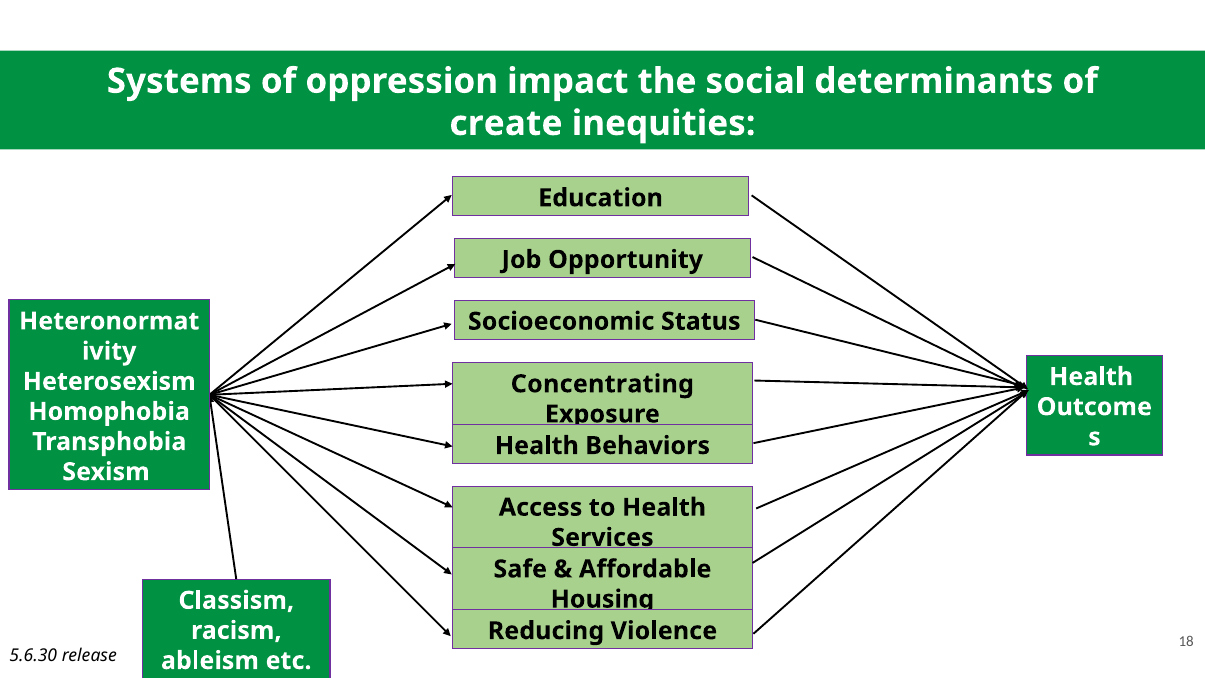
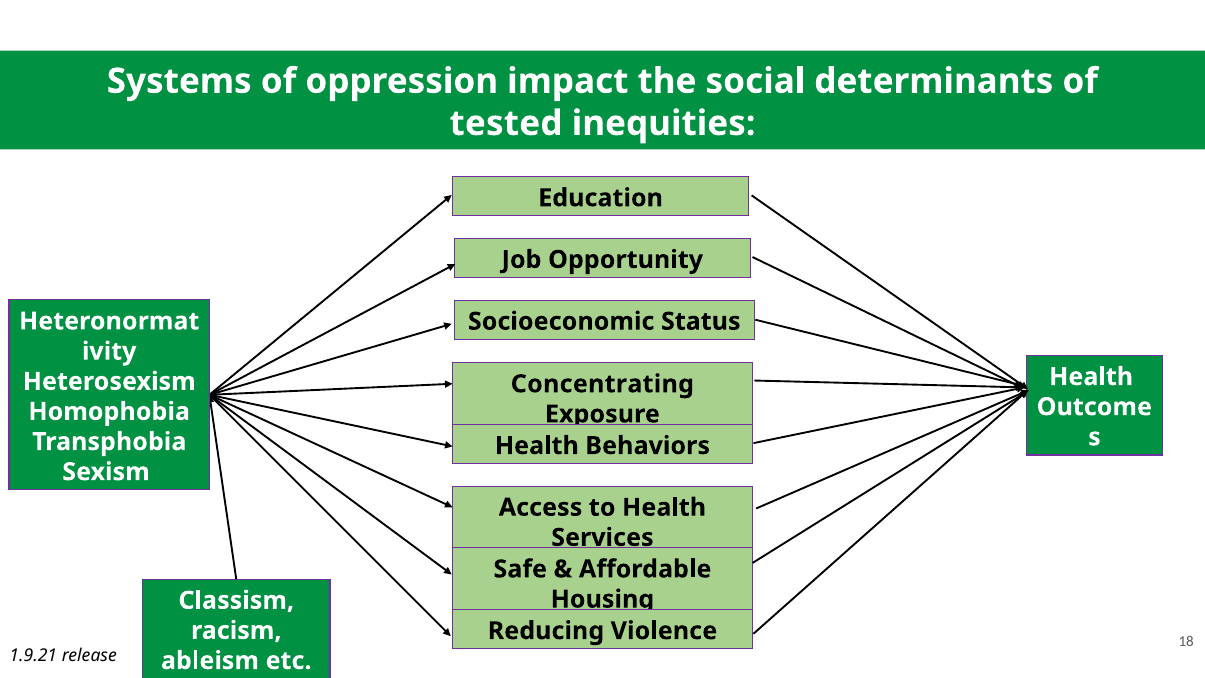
create: create -> tested (506, 123)
5.6.30: 5.6.30 -> 1.9.21 (33, 656)
